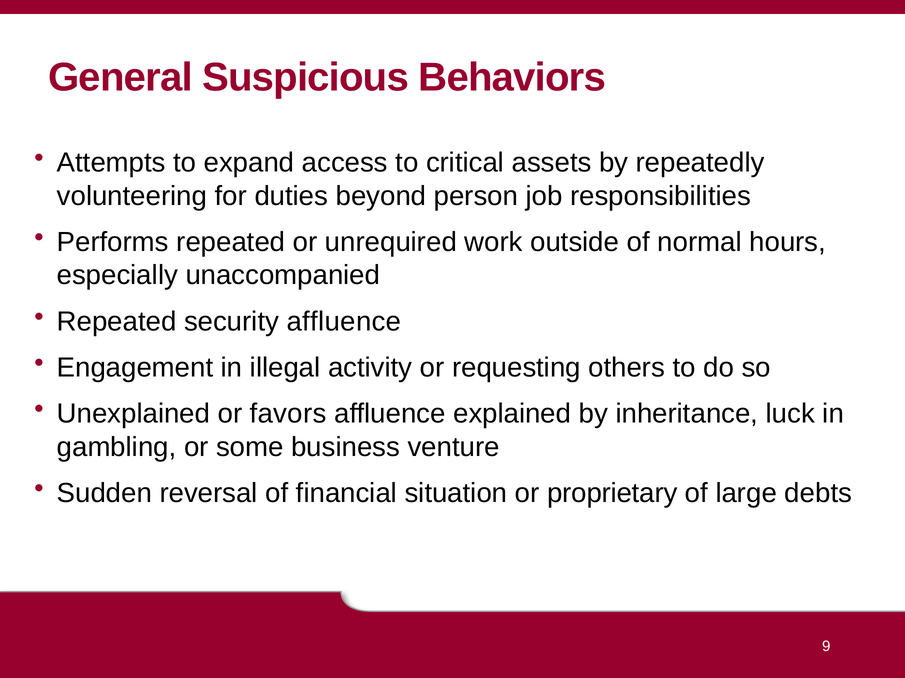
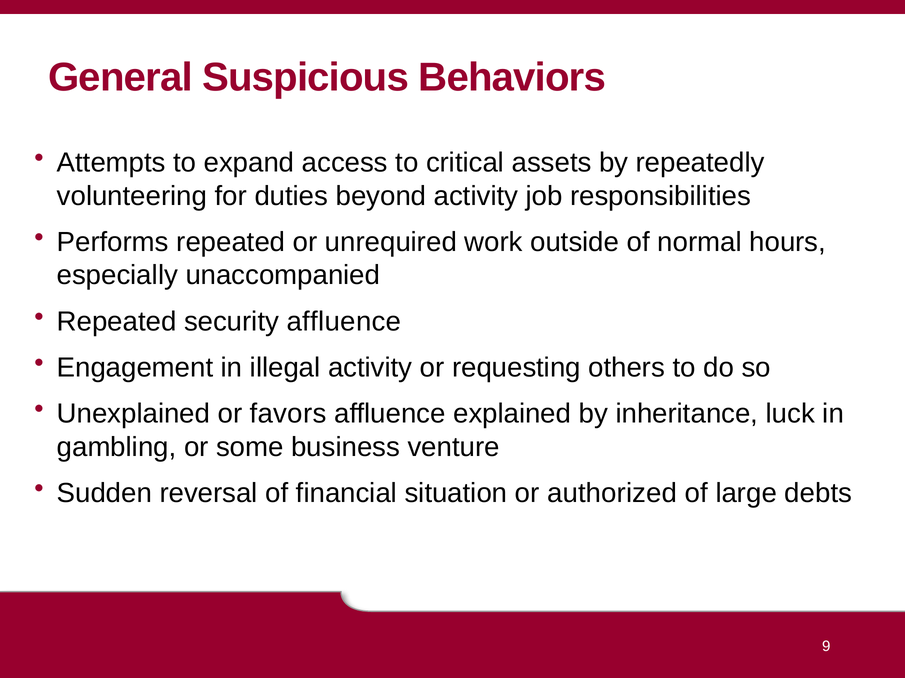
beyond person: person -> activity (476, 196)
proprietary: proprietary -> authorized (612, 494)
